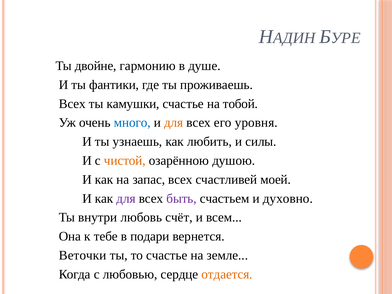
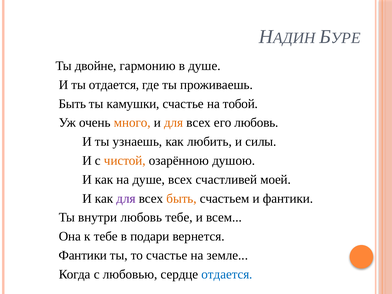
ты фантики: фантики -> отдается (114, 85)
Всех: Всех -> Быть (72, 104)
много colour: blue -> orange (132, 123)
его уровня: уровня -> любовь (256, 123)
на запас: запас -> душе (149, 180)
быть colour: purple -> orange (182, 198)
и духовно: духовно -> фантики (288, 198)
любовь счёт: счёт -> тебе (179, 217)
Веточки: Веточки -> Фантики (83, 255)
отдается colour: orange -> blue (227, 274)
